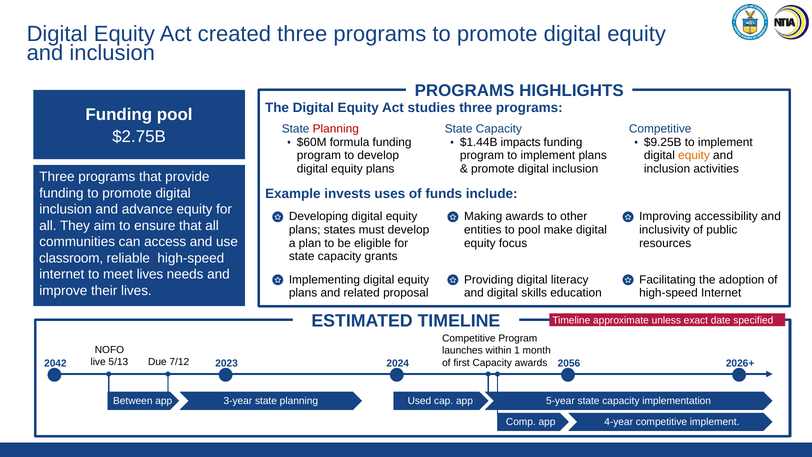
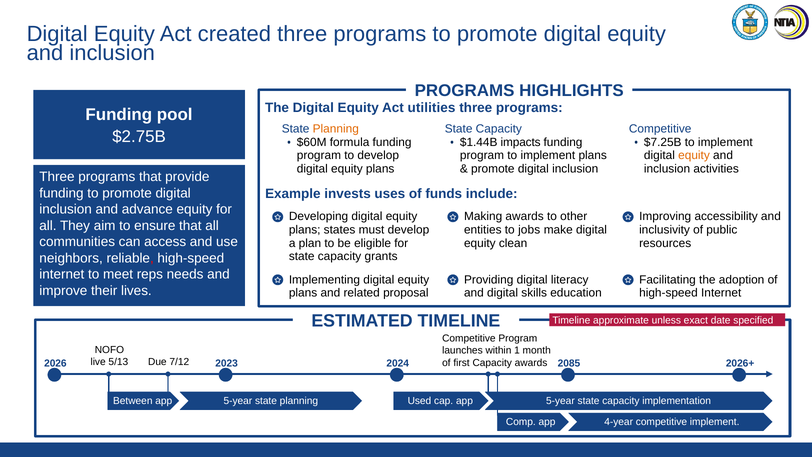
studies: studies -> utilities (432, 107)
Planning colour: red -> orange (336, 129)
$9.25B: $9.25B -> $7.25B (663, 142)
to pool: pool -> jobs (529, 230)
focus: focus -> clean (513, 243)
classroom: classroom -> neighbors (71, 258)
meet lives: lives -> reps (150, 274)
2042: 2042 -> 2026 (55, 363)
2056: 2056 -> 2085 (569, 363)
3-year: 3-year -> 5-year (238, 401)
